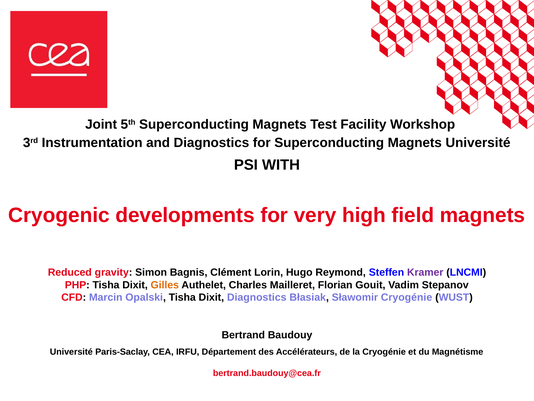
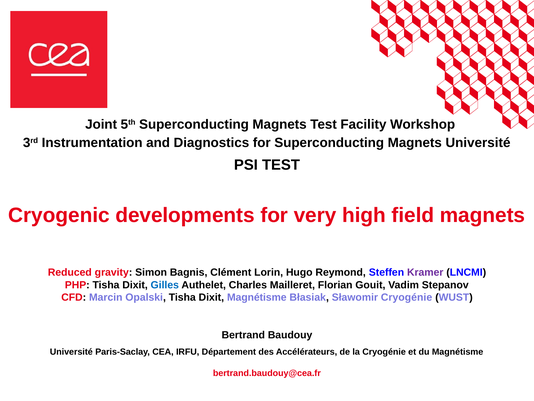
PSI WITH: WITH -> TEST (281, 165)
Gilles colour: orange -> blue (165, 285)
Dixit Diagnostics: Diagnostics -> Magnétisme (257, 297)
